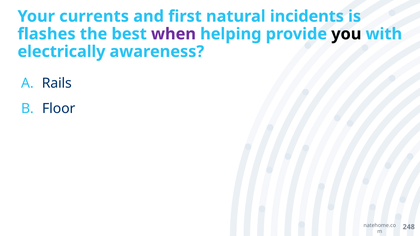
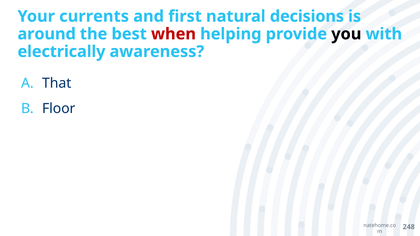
incidents: incidents -> decisions (307, 16)
flashes: flashes -> around (47, 34)
when colour: purple -> red (174, 34)
Rails: Rails -> That (57, 83)
